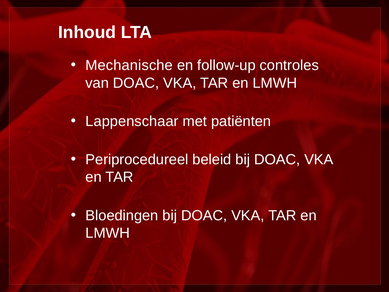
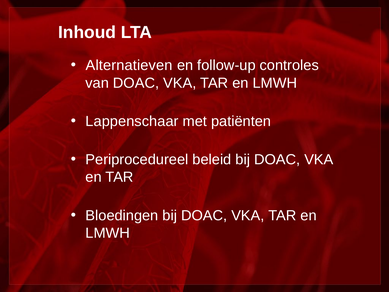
Mechanische: Mechanische -> Alternatieven (129, 65)
